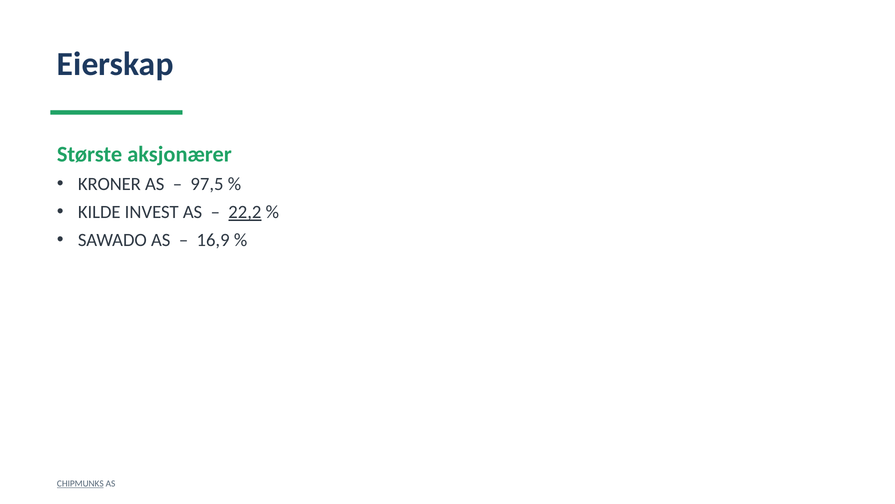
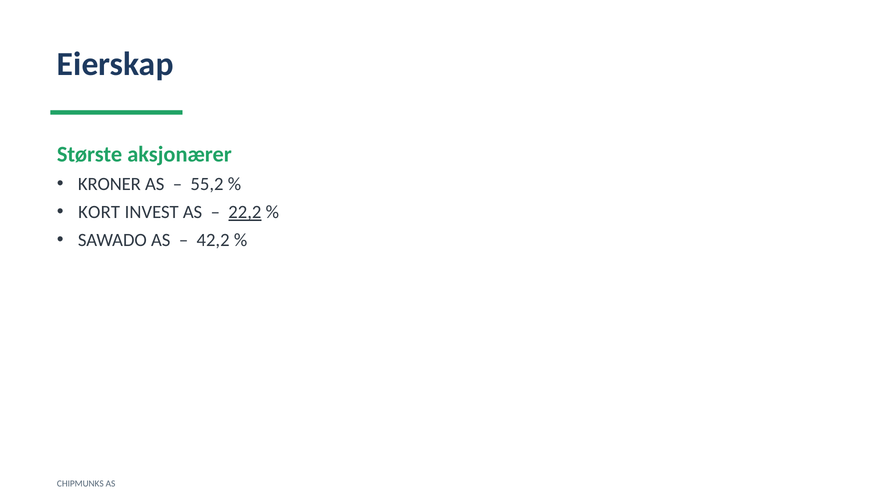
97,5: 97,5 -> 55,2 (207, 184)
KILDE: KILDE -> KORT (99, 212)
16,9: 16,9 -> 42,2 (213, 240)
CHIPMUNKS underline: present -> none (80, 483)
